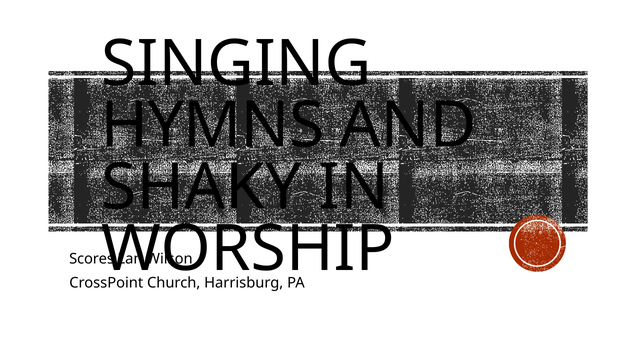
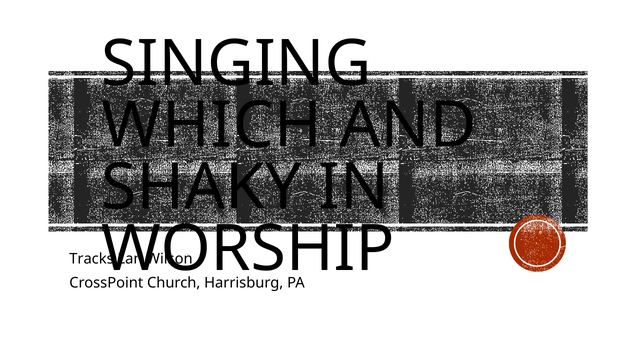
HYMNS: HYMNS -> WHICH (212, 126)
Scores: Scores -> Tracks (91, 259)
